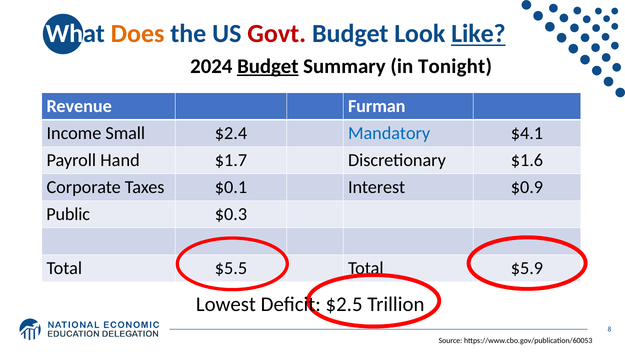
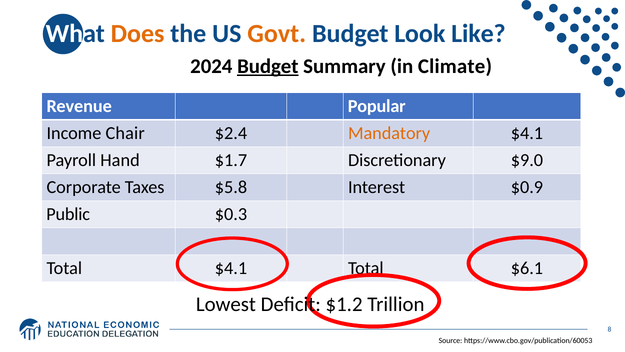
Govt colour: red -> orange (277, 34)
Like underline: present -> none (478, 34)
Tonight: Tonight -> Climate (455, 66)
Furman: Furman -> Popular (377, 106)
Small: Small -> Chair (125, 133)
Mandatory colour: blue -> orange (389, 133)
$1.6: $1.6 -> $9.0 (527, 160)
$0.1: $0.1 -> $5.8 (231, 187)
Total $5.5: $5.5 -> $4.1 (231, 268)
$5.9: $5.9 -> $6.1 (527, 268)
$2.5: $2.5 -> $1.2 (344, 304)
